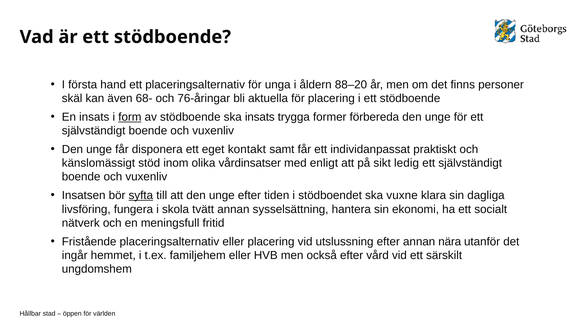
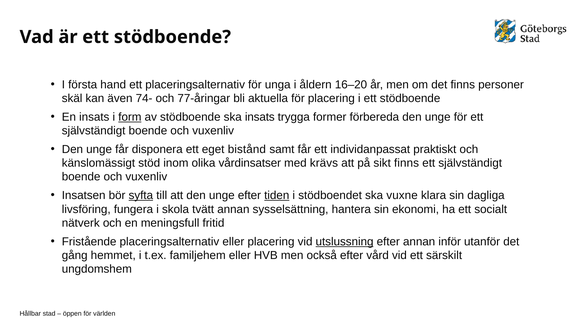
88–20: 88–20 -> 16–20 (351, 85)
68-: 68- -> 74- (144, 99)
76-åringar: 76-åringar -> 77-åringar (204, 99)
kontakt: kontakt -> bistånd (247, 150)
enligt: enligt -> krävs (324, 163)
sikt ledig: ledig -> finns (407, 163)
tiden underline: none -> present (277, 196)
utslussning underline: none -> present (345, 242)
nära: nära -> inför (450, 242)
ingår: ingår -> gång (75, 256)
